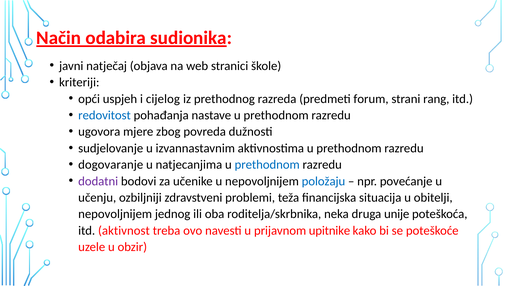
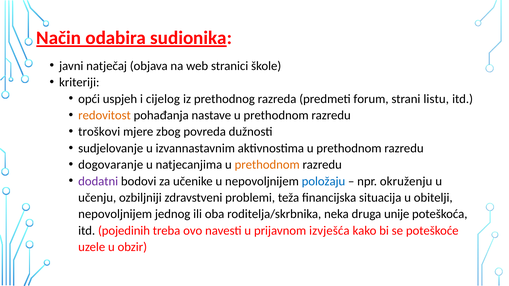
rang: rang -> listu (436, 99)
redovitost colour: blue -> orange (105, 115)
ugovora: ugovora -> troškovi (99, 132)
prethodnom colour: blue -> orange (267, 165)
povećanje: povećanje -> okruženju (406, 181)
aktivnost: aktivnost -> pojedinih (124, 231)
upitnike: upitnike -> izvješća (329, 231)
